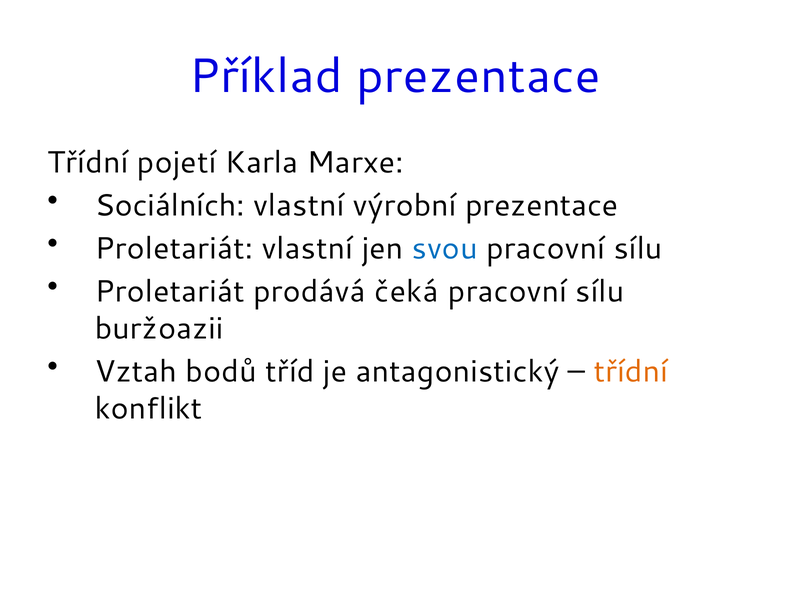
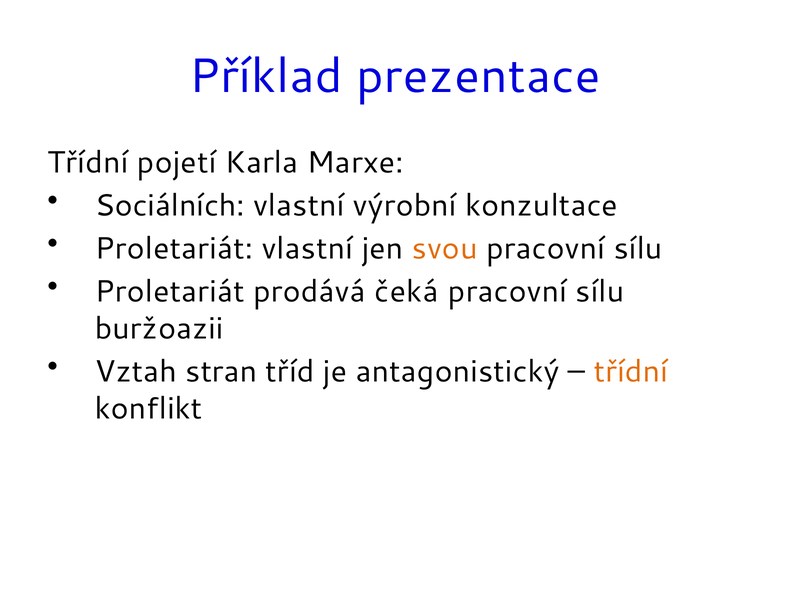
výrobní prezentace: prezentace -> konzultace (542, 206)
svou colour: blue -> orange (445, 249)
bodů: bodů -> stran (221, 372)
